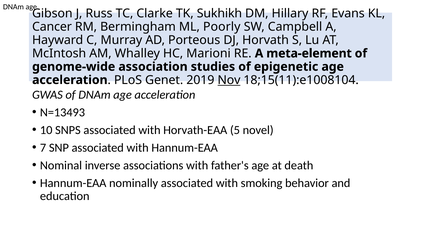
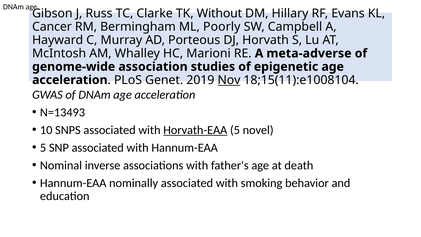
Sukhikh: Sukhikh -> Without (219, 14)
meta-element: meta-element -> meta-adverse (309, 53)
Horvath-EAA underline: none -> present (195, 130)
7: 7 -> 5 (43, 148)
